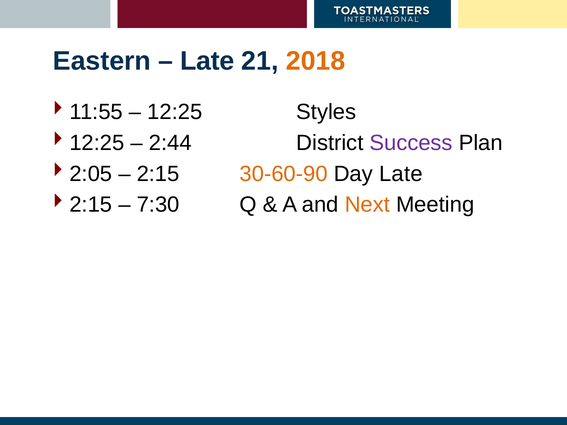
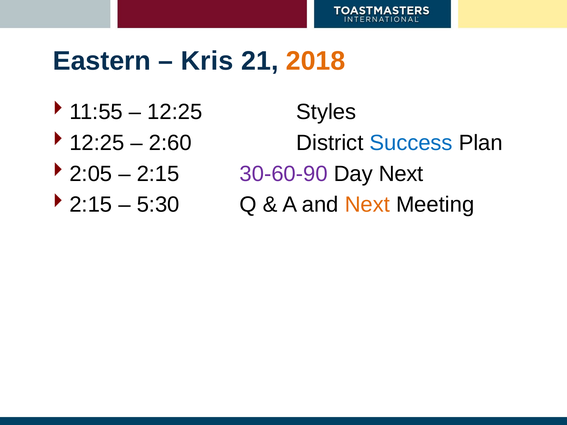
Late: Late -> Kris (207, 61)
2:44: 2:44 -> 2:60 (170, 143)
Success colour: purple -> blue (411, 143)
30-60-90 colour: orange -> purple (284, 174)
Day Late: Late -> Next (401, 174)
7:30: 7:30 -> 5:30 (158, 205)
